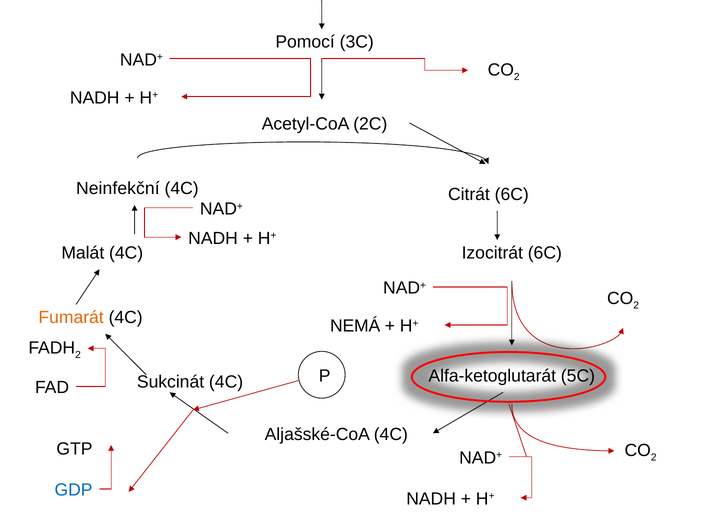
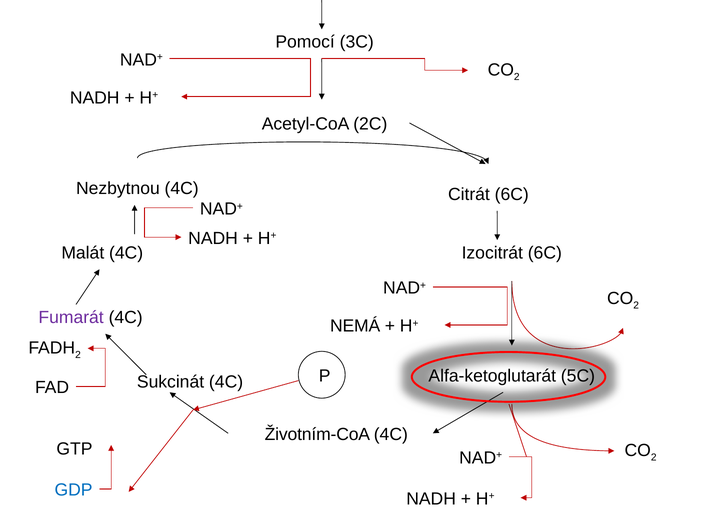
Neinfekční: Neinfekční -> Nezbytnou (118, 188)
Fumarát colour: orange -> purple (71, 317)
Aljašské-CoA: Aljašské-CoA -> Životním-CoA (317, 434)
